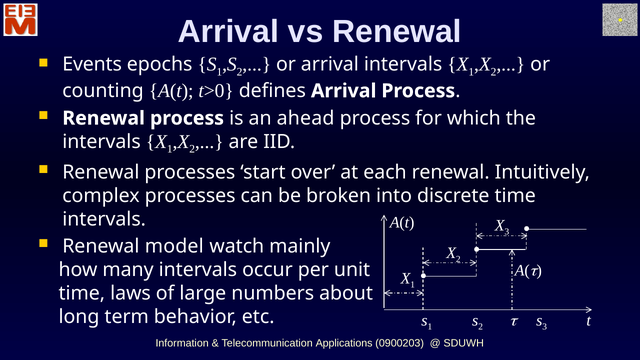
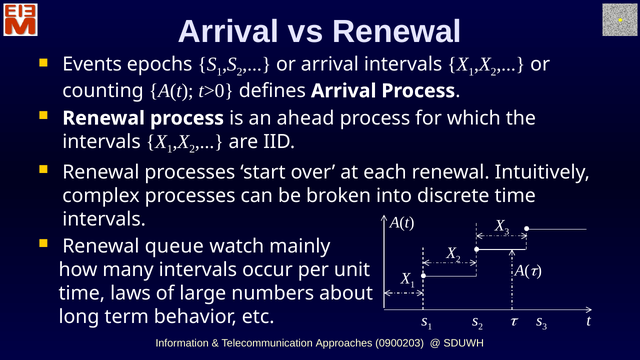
model: model -> queue (174, 247)
Applications: Applications -> Approaches (344, 343)
